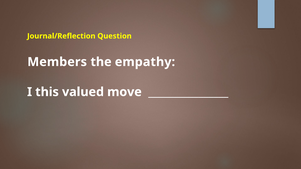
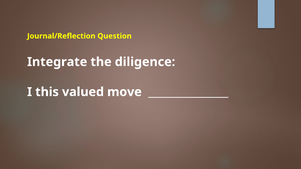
Members: Members -> Integrate (57, 62)
empathy: empathy -> diligence (145, 62)
